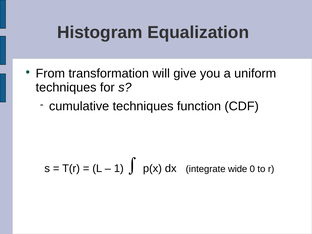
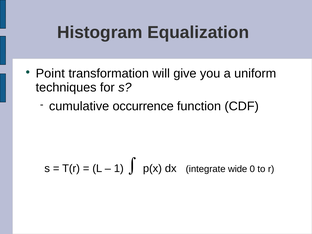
From: From -> Point (50, 73)
cumulative techniques: techniques -> occurrence (143, 106)
